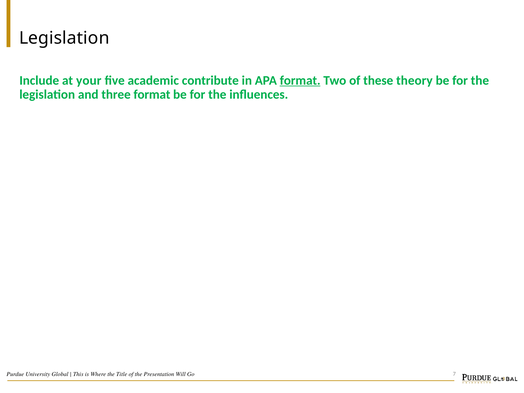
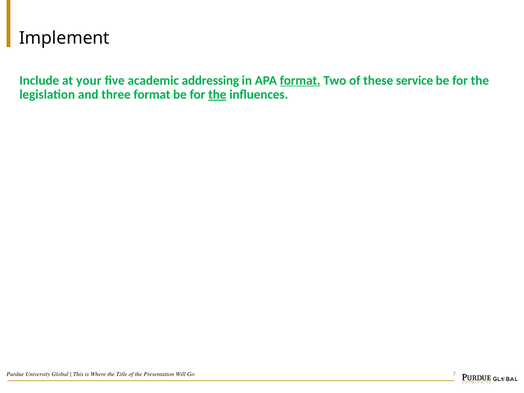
Legislation: Legislation -> Implement (64, 38)
contribute: contribute -> addressing (210, 80)
theory: theory -> service (415, 80)
the underline: none -> present (217, 95)
